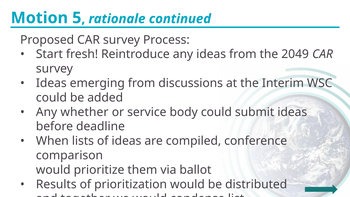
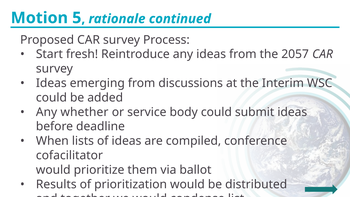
2049: 2049 -> 2057 (295, 54)
comparison: comparison -> cofacilitator (69, 155)
